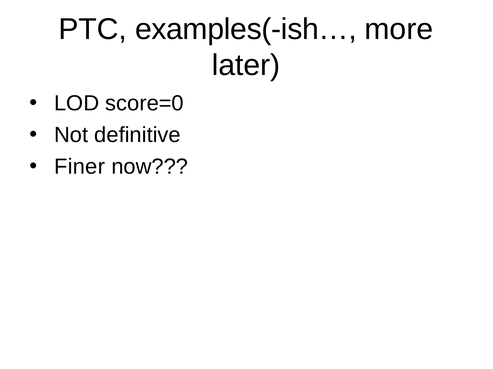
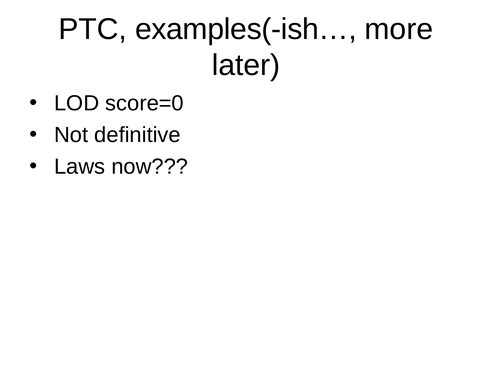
Finer: Finer -> Laws (80, 167)
